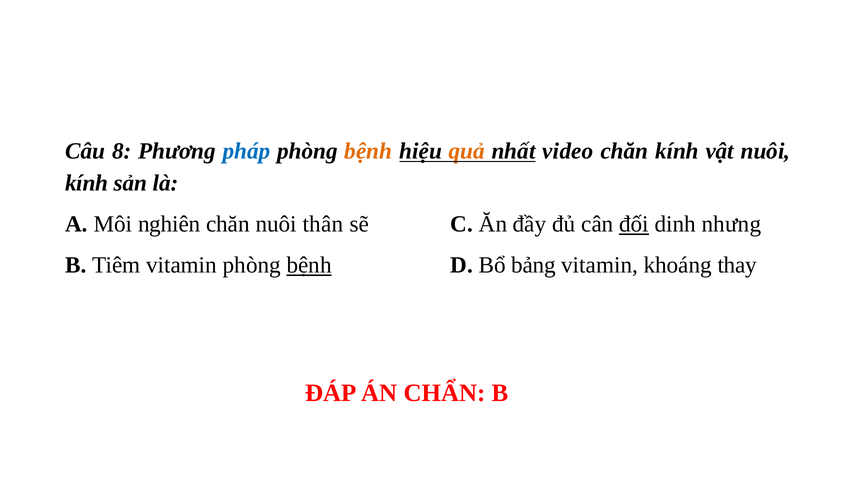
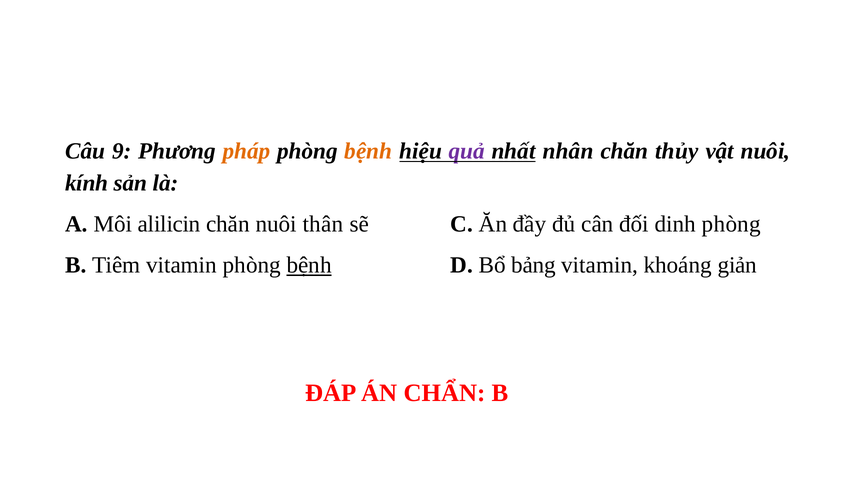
8: 8 -> 9 (122, 151)
pháp colour: blue -> orange (247, 151)
quả colour: orange -> purple (467, 151)
video: video -> nhân (568, 151)
chăn kính: kính -> thủy (677, 151)
nghiên: nghiên -> alilicin (169, 224)
đối underline: present -> none (634, 224)
dinh nhưng: nhưng -> phòng (731, 224)
thay: thay -> giản (737, 265)
